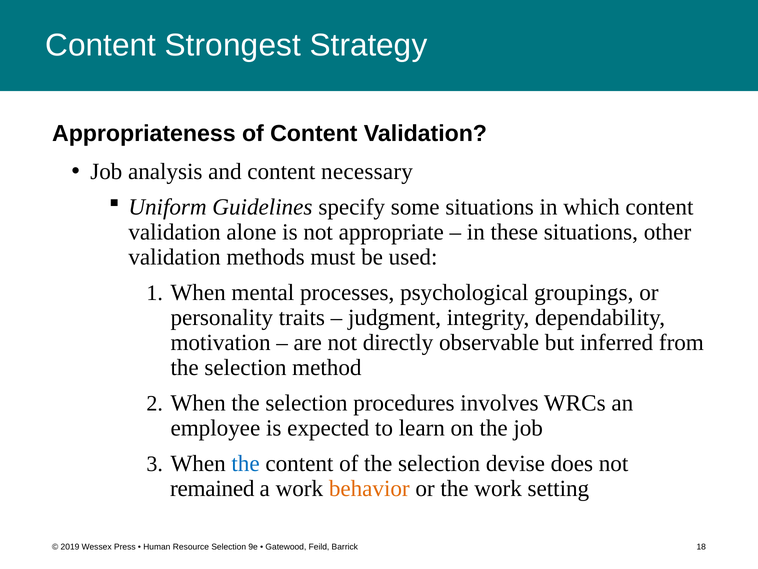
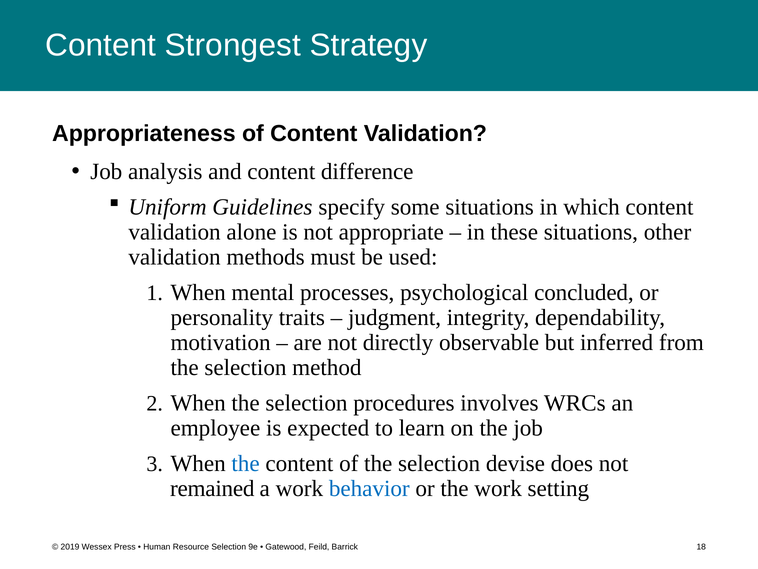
necessary: necessary -> difference (367, 171)
groupings: groupings -> concluded (584, 292)
behavior colour: orange -> blue (369, 488)
